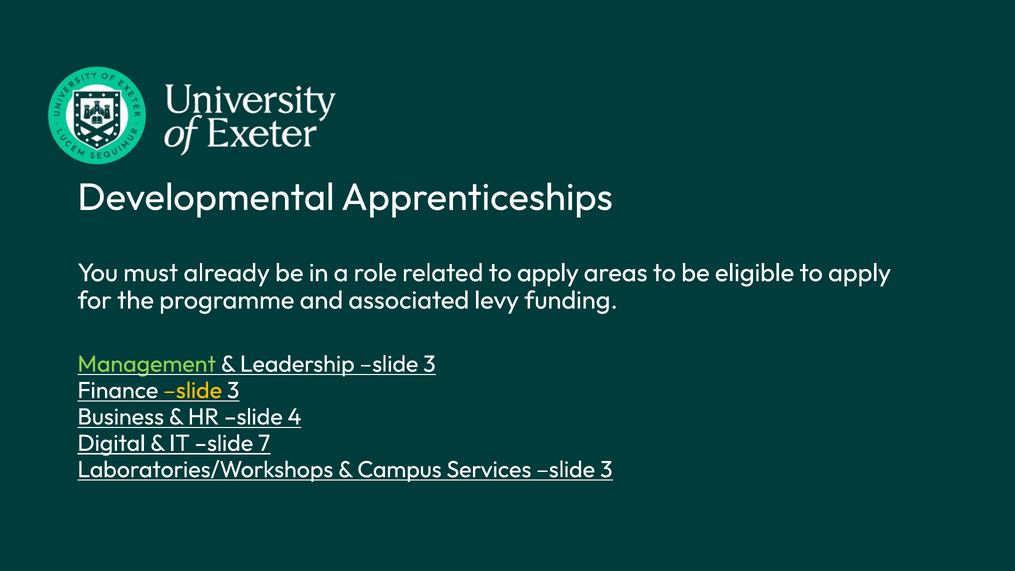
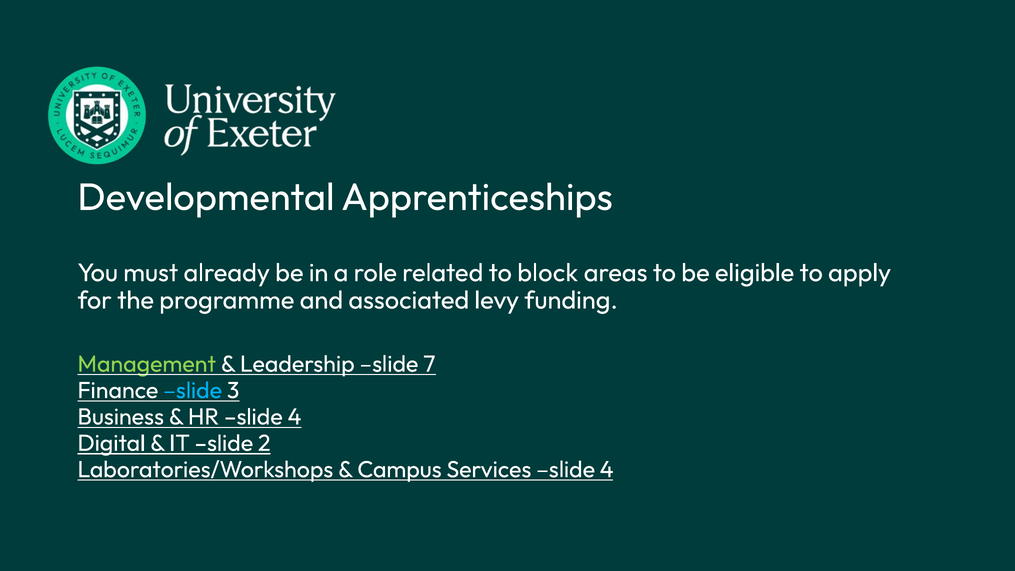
related to apply: apply -> block (548, 273)
Leadership slide 3: 3 -> 7 (429, 364)
slide colour: yellow -> light blue (193, 390)
7: 7 -> 2 (264, 443)
Services slide 3: 3 -> 4 (607, 470)
